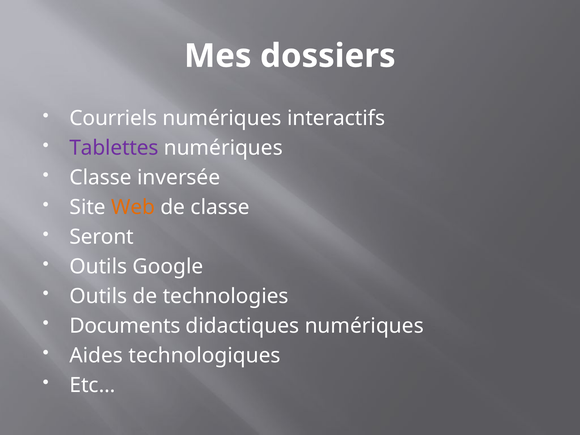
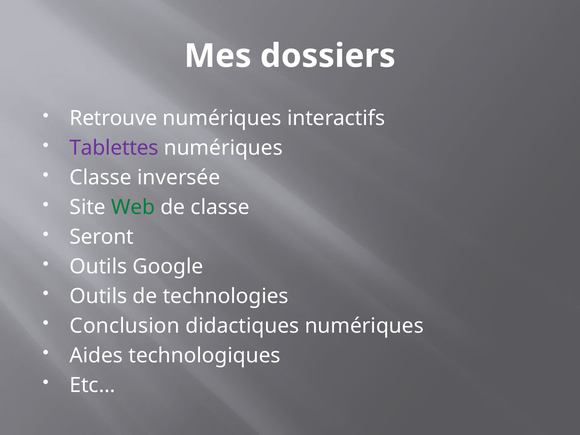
Courriels: Courriels -> Retrouve (113, 118)
Web colour: orange -> green (133, 207)
Documents: Documents -> Conclusion (125, 326)
